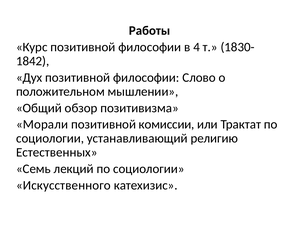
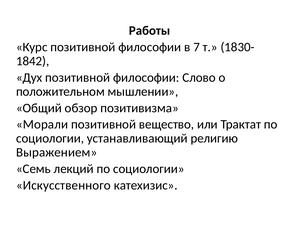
4: 4 -> 7 (197, 47)
комиссии: комиссии -> вещество (167, 124)
Естественных: Естественных -> Выражением (57, 152)
